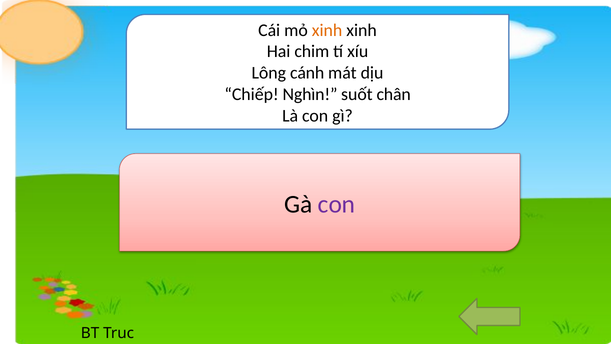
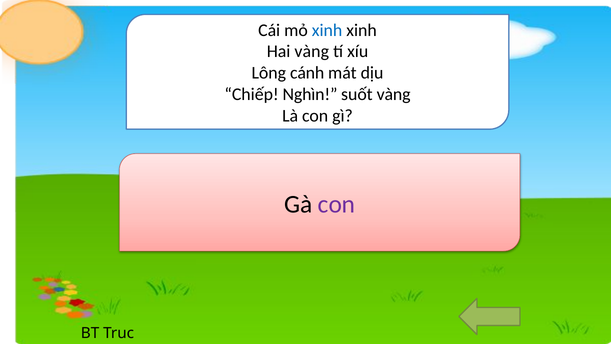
xinh colour: orange -> blue (327, 30)
Hai chim: chim -> vàng (312, 52)
suốt chân: chân -> vàng (394, 94)
